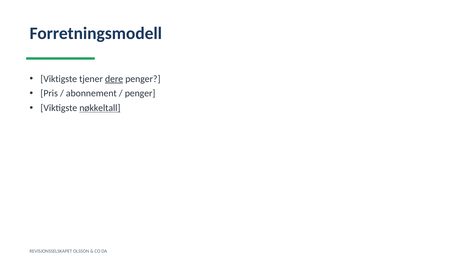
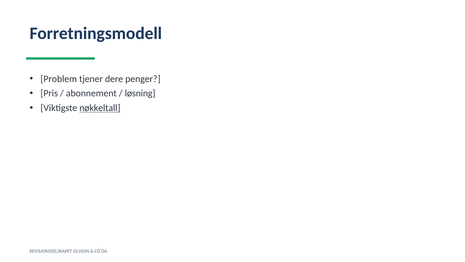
Viktigste: Viktigste -> Problem (59, 79)
dere underline: present -> none (114, 79)
penger: penger -> løsning (140, 93)
